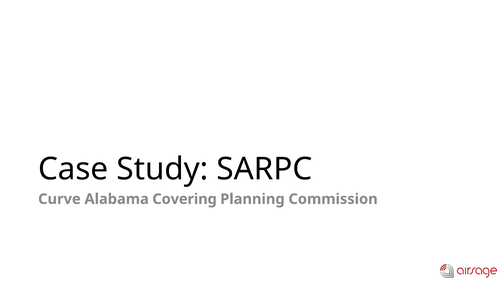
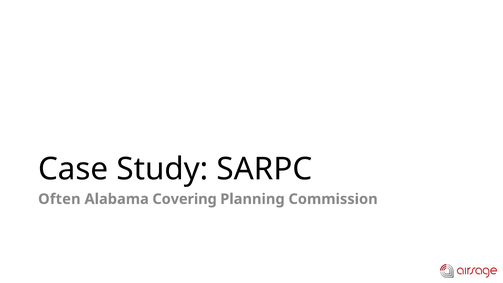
Curve: Curve -> Often (59, 199)
